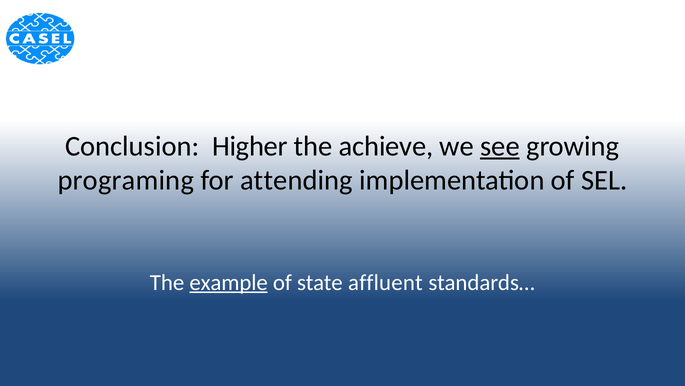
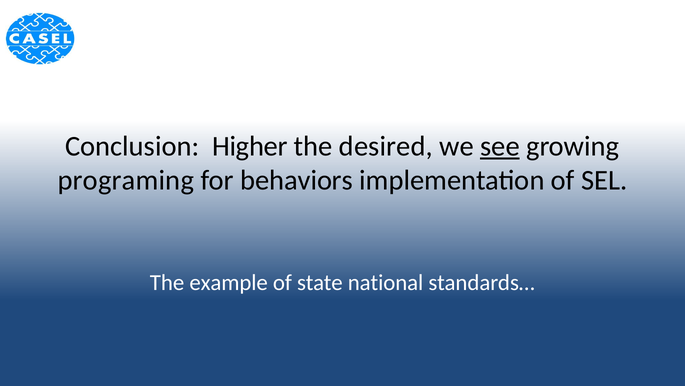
achieve: achieve -> desired (386, 146)
attending: attending -> behaviors (297, 180)
example underline: present -> none (229, 282)
affluent: affluent -> national (386, 282)
